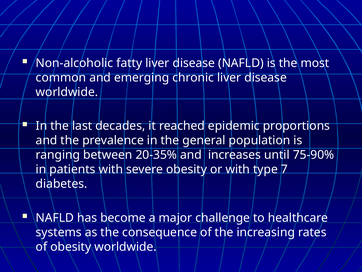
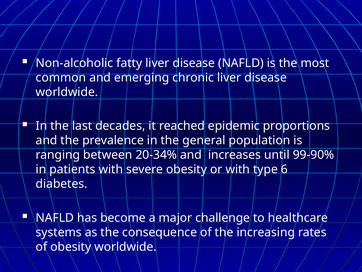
20-35%: 20-35% -> 20-34% (156, 155)
75-90%: 75-90% -> 99-90% (314, 155)
7: 7 -> 6 (284, 169)
